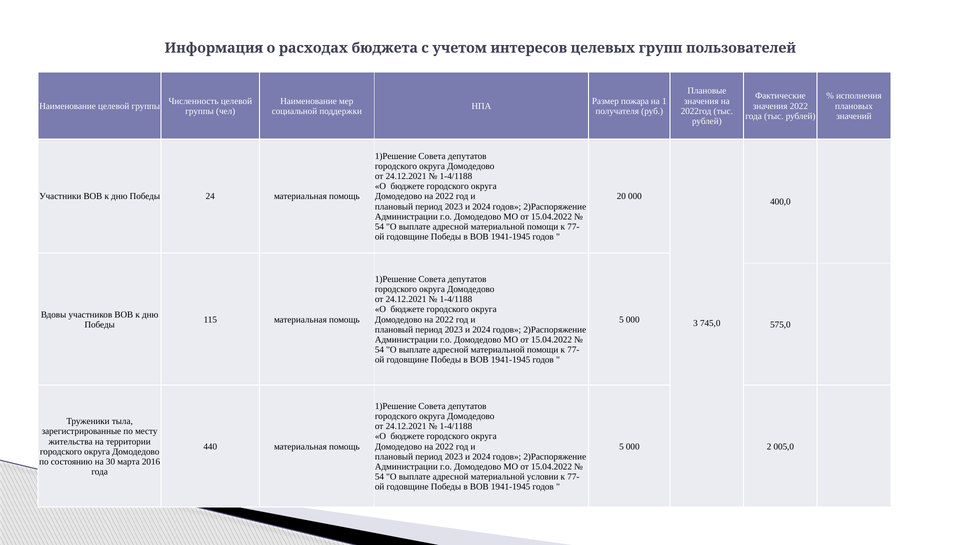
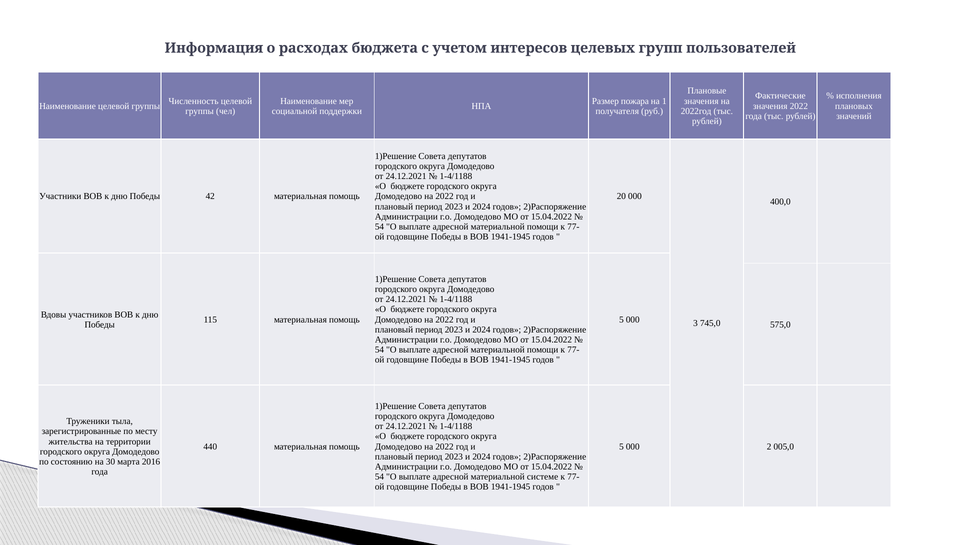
24: 24 -> 42 (210, 196)
условии: условии -> системе (543, 477)
